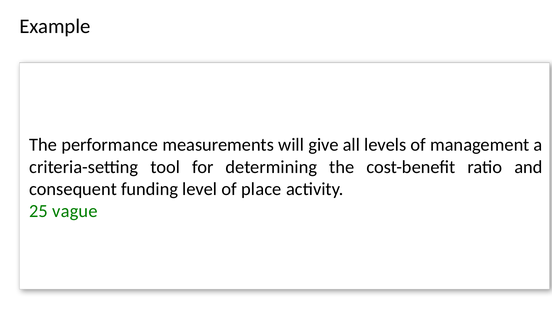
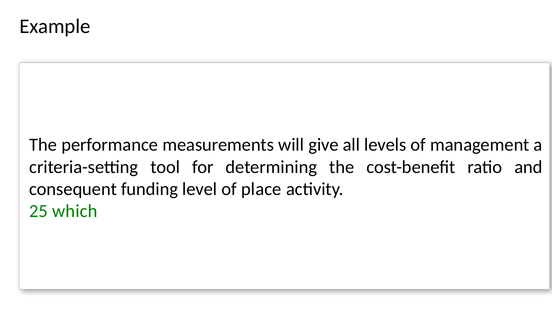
vague: vague -> which (75, 211)
